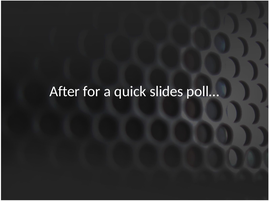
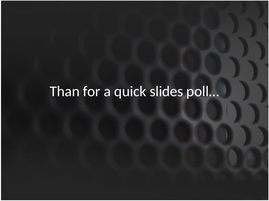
After: After -> Than (65, 92)
